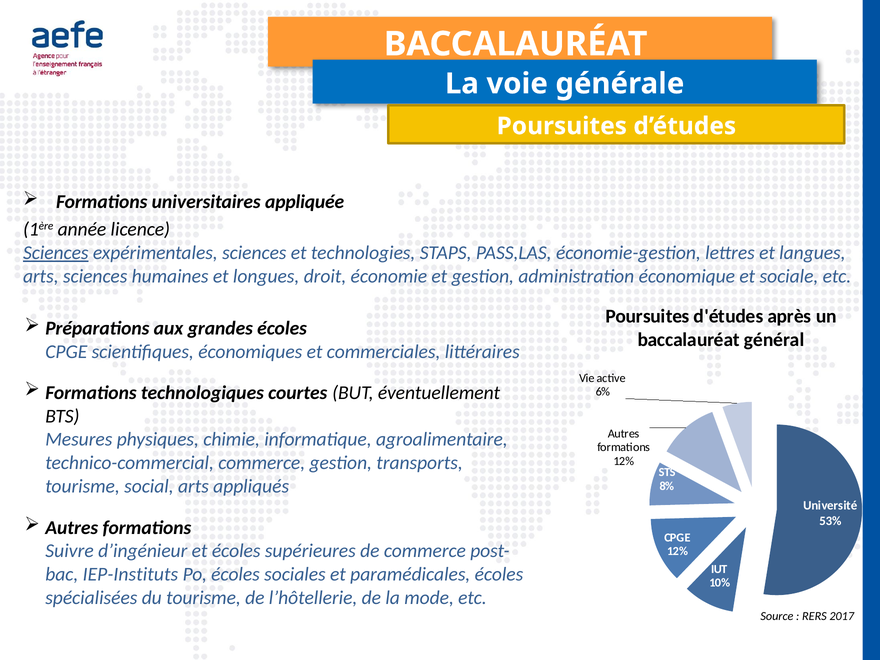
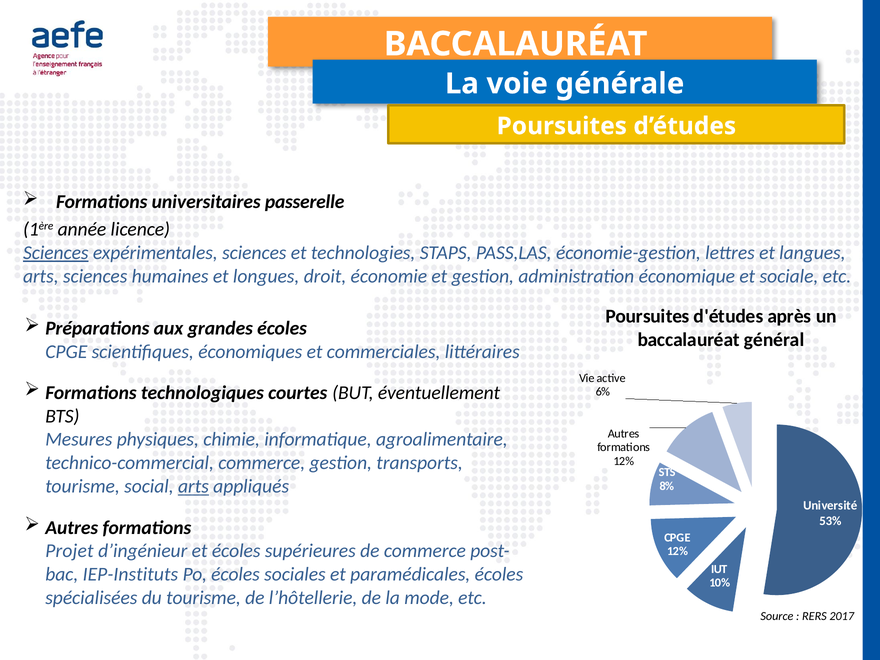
appliquée: appliquée -> passerelle (305, 202)
arts underline: none -> present (193, 486)
Suivre: Suivre -> Projet (69, 551)
